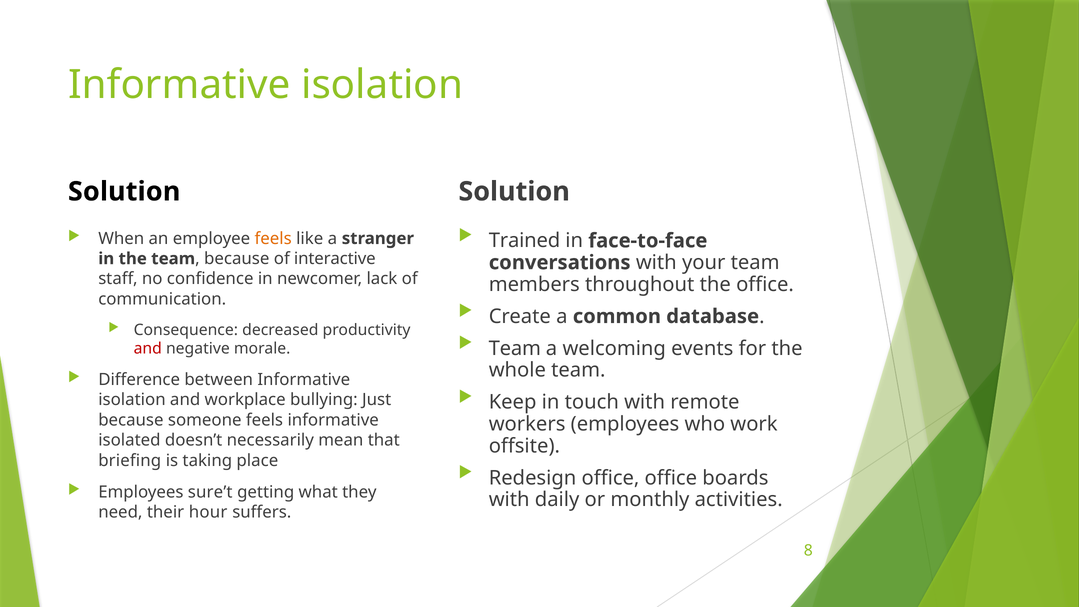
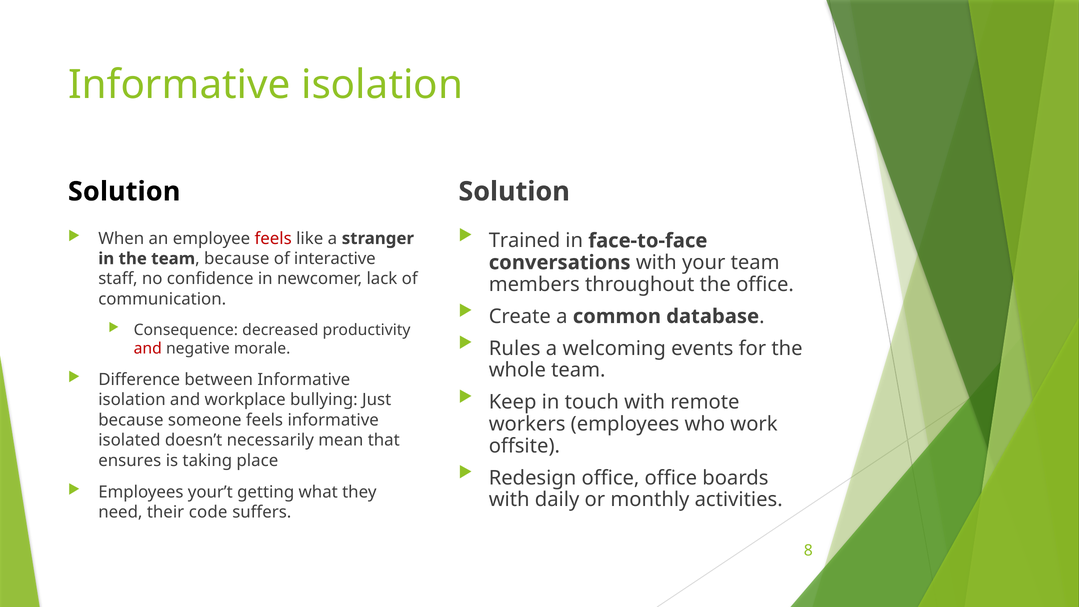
feels colour: orange -> red (273, 238)
Team: Team -> Rules (515, 348)
briefing: briefing -> ensures (130, 461)
sure’t: sure’t -> your’t (210, 492)
hour: hour -> code (208, 512)
